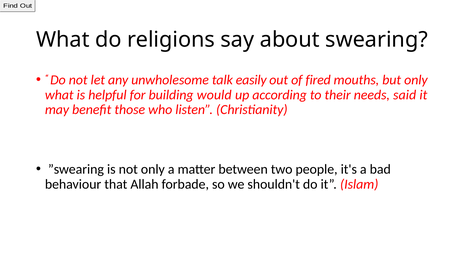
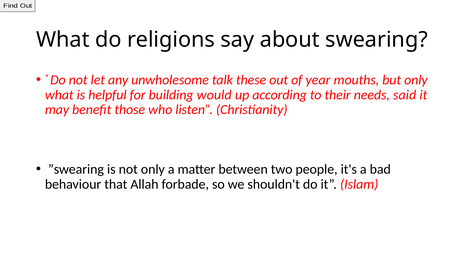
easily: easily -> these (251, 80)
fired: fired -> year (318, 80)
